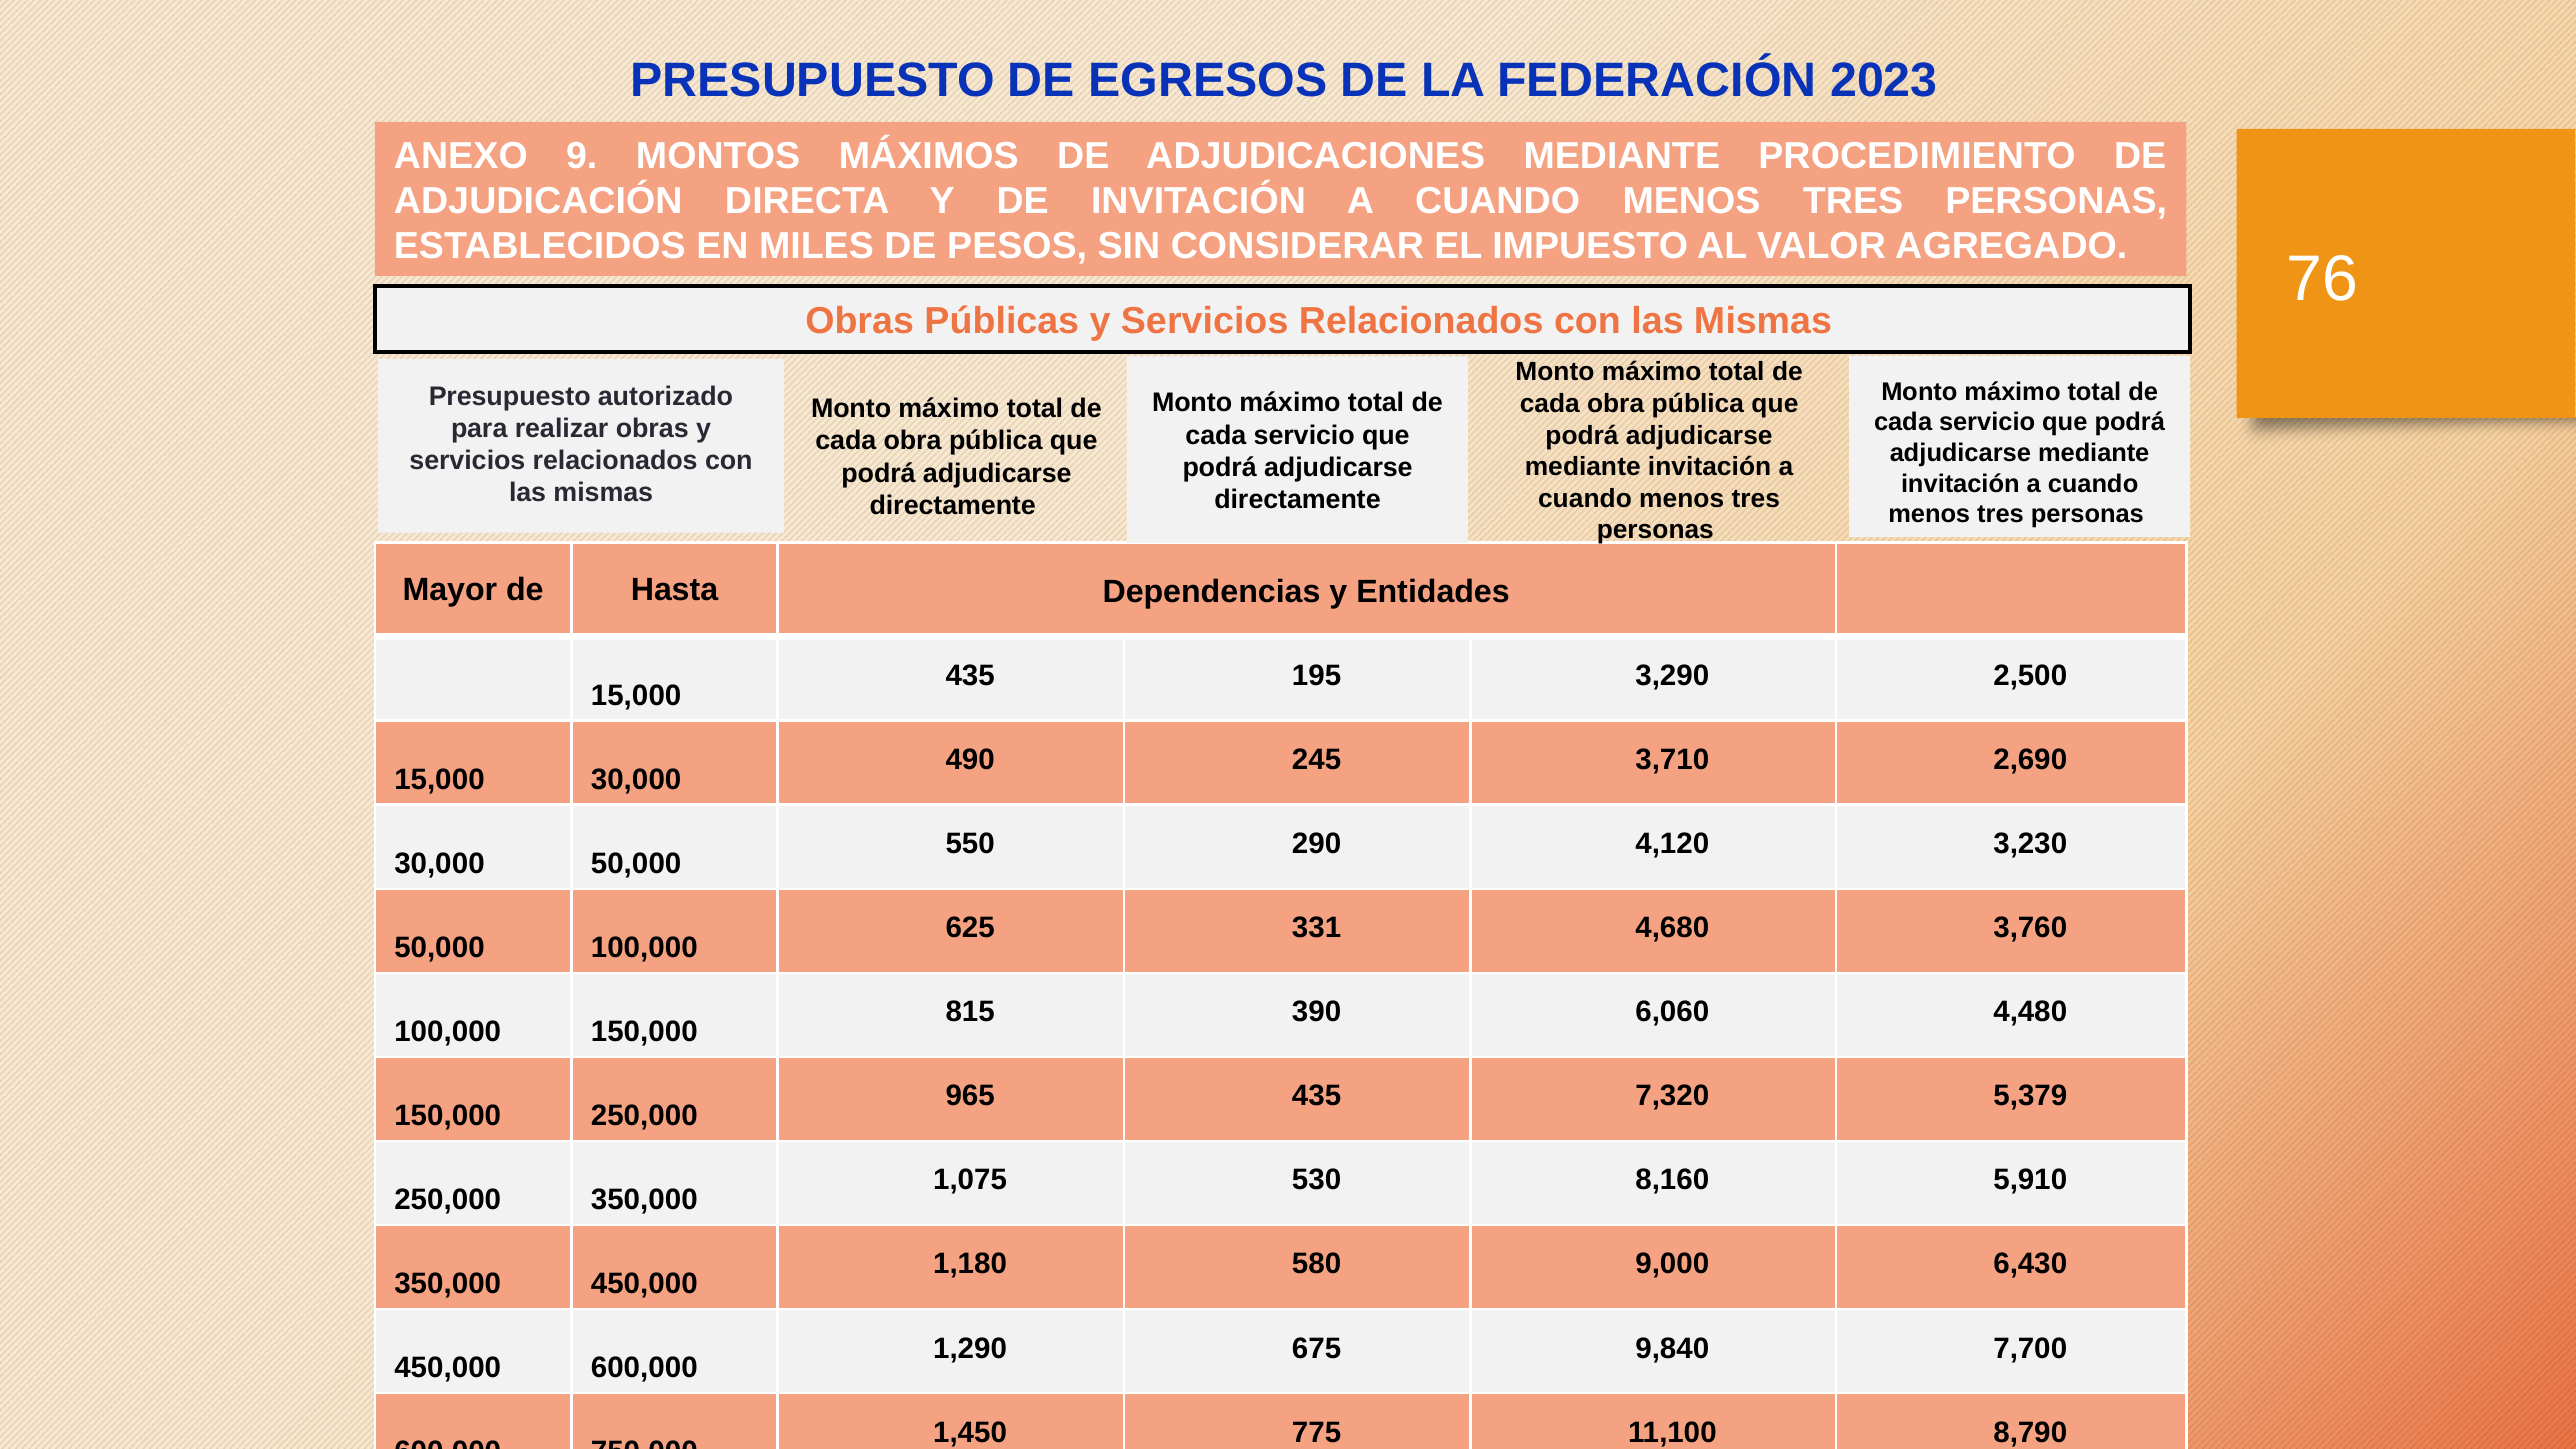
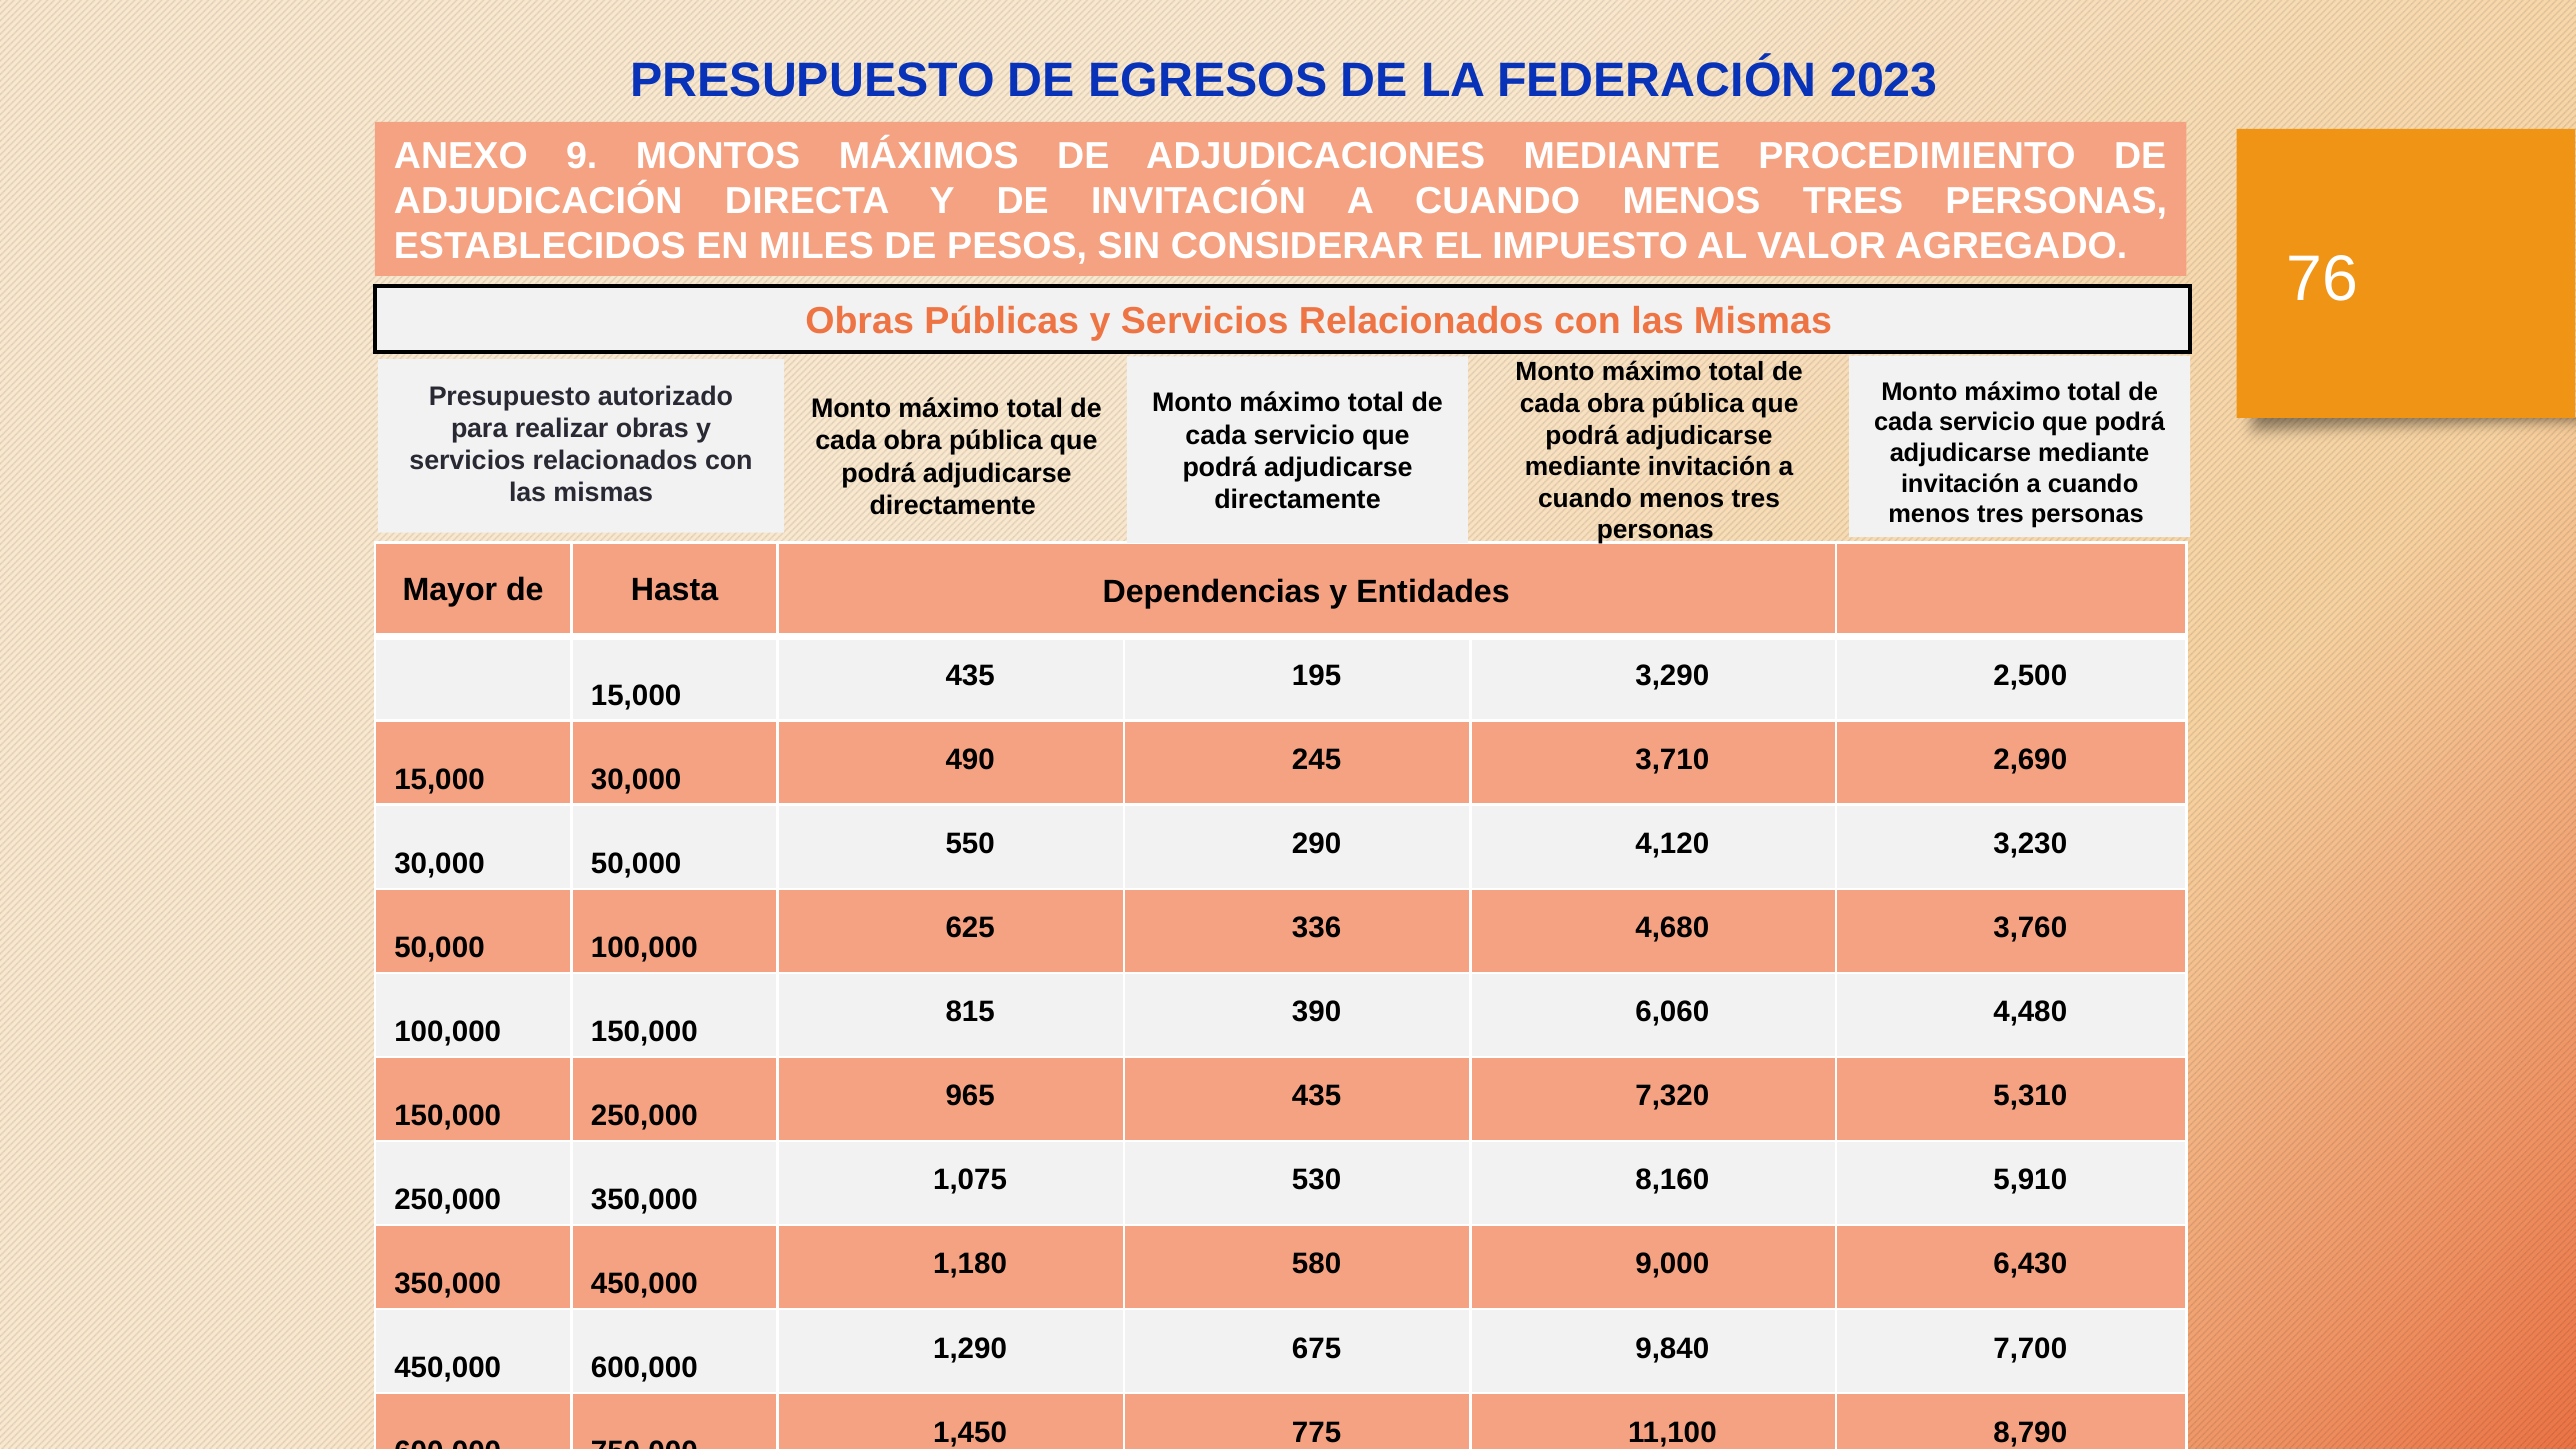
331: 331 -> 336 (1317, 928)
5,379: 5,379 -> 5,310 (2030, 1096)
